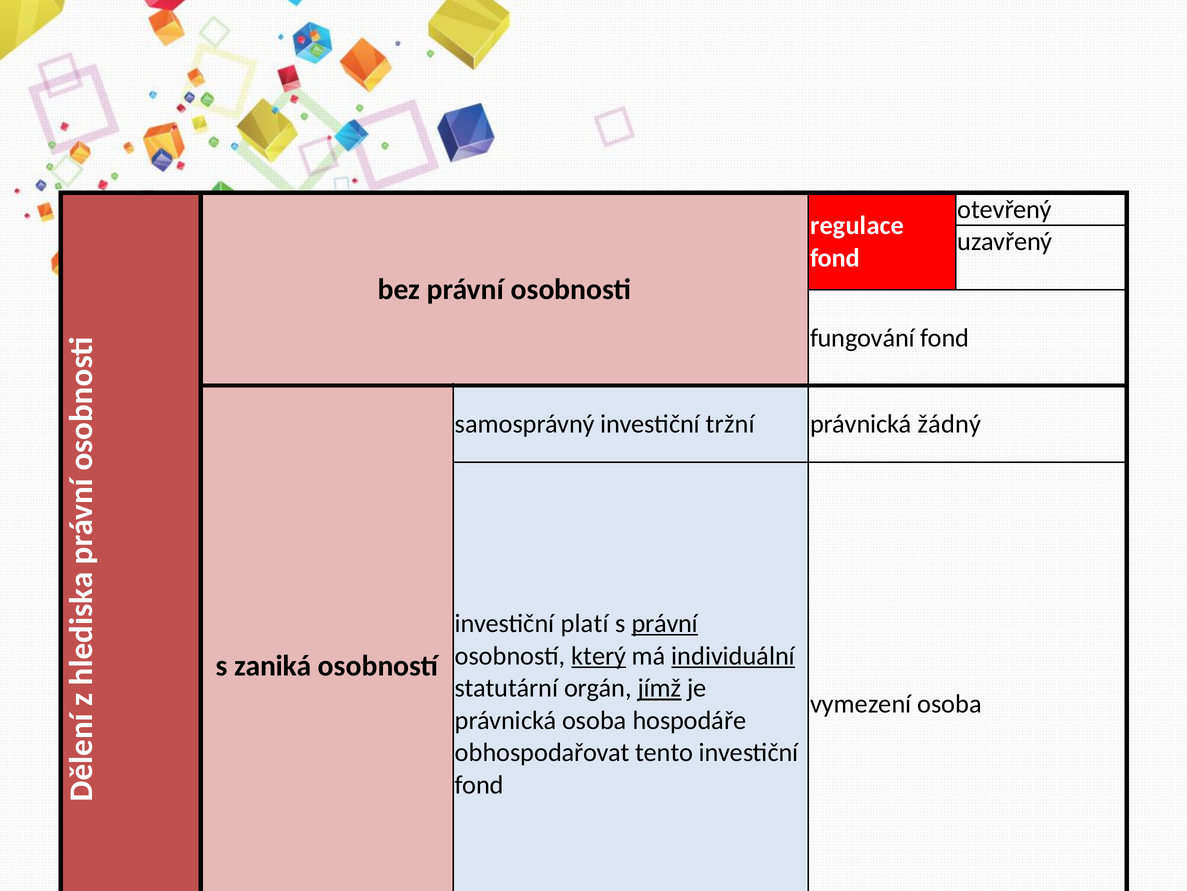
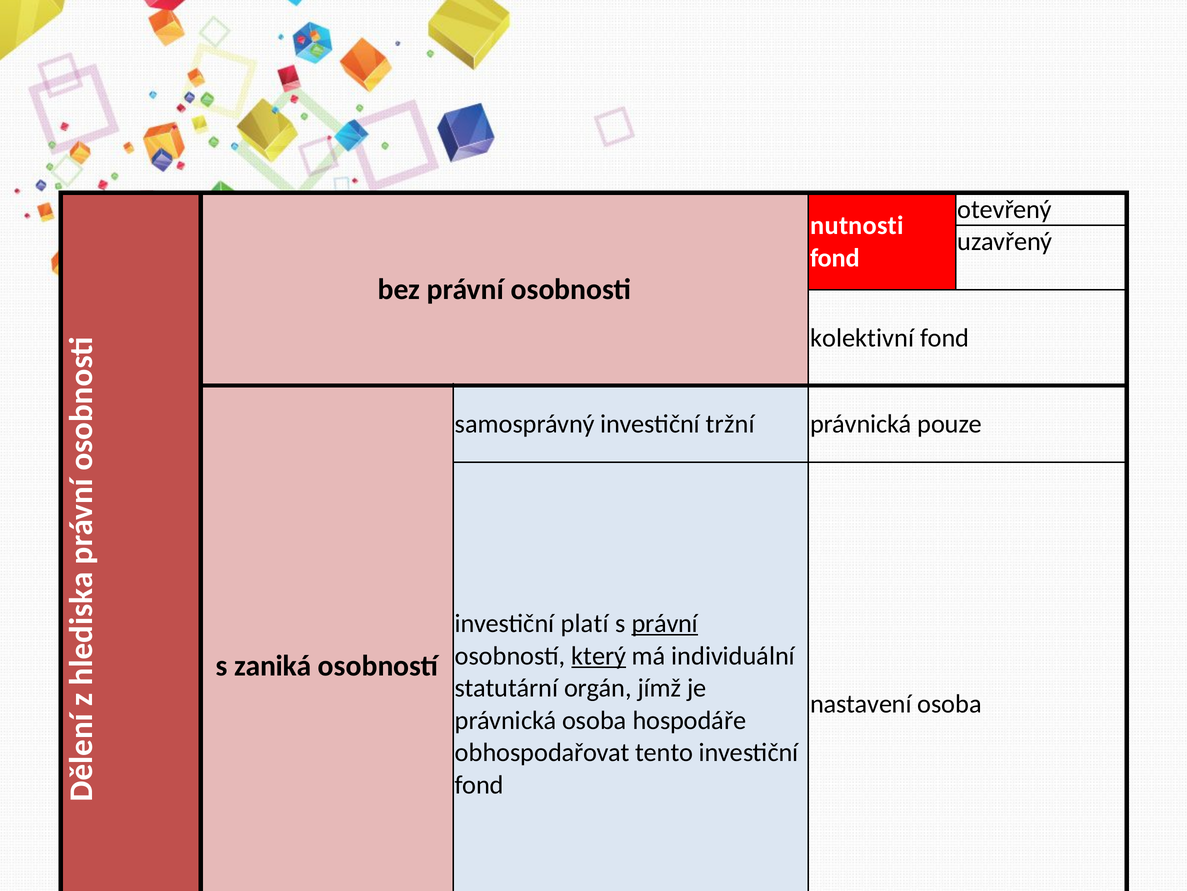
regulace: regulace -> nutnosti (857, 225)
fungování: fungování -> kolektivní (862, 338)
žádný: žádný -> pouze (950, 424)
individuální underline: present -> none (733, 655)
jímž underline: present -> none (659, 688)
vymezení: vymezení -> nastavení (861, 704)
